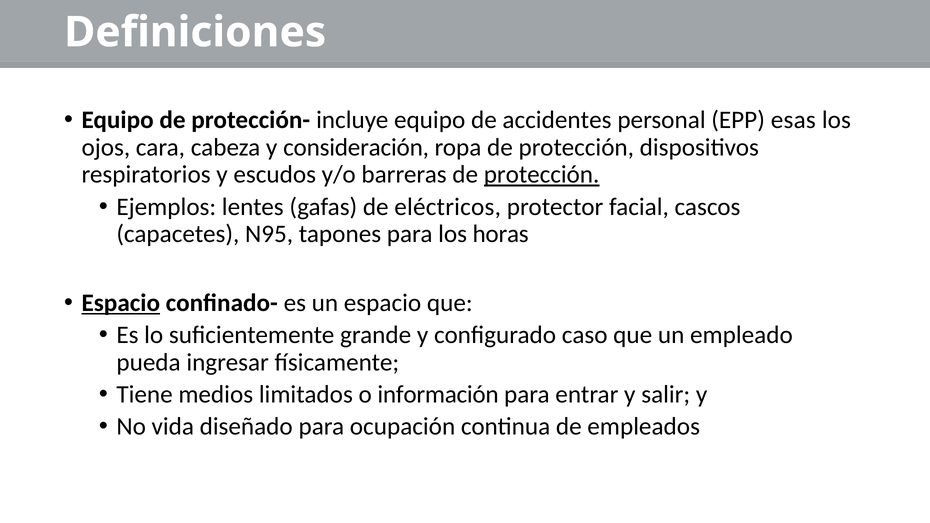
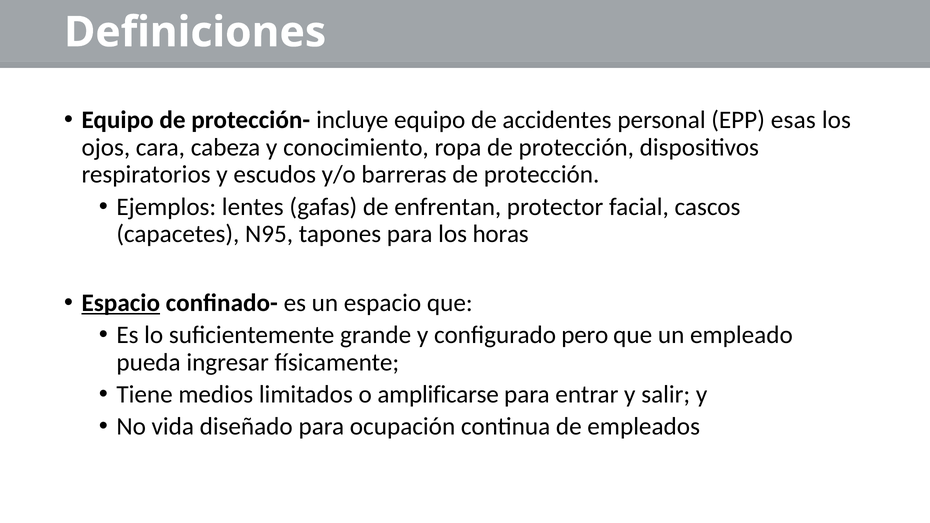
consideración: consideración -> conocimiento (356, 147)
protección underline: present -> none (542, 175)
eléctricos: eléctricos -> enfrentan (448, 207)
caso: caso -> pero (585, 335)
información: información -> amplificarse (438, 395)
